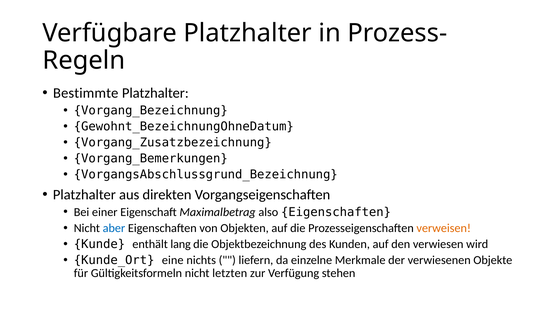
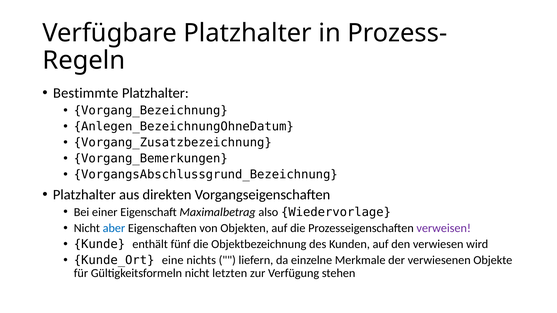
Gewohnt_BezeichnungOhneDatum: Gewohnt_BezeichnungOhneDatum -> Anlegen_BezeichnungOhneDatum (184, 127)
also Eigenschaften: Eigenschaften -> Wiedervorlage (336, 212)
verweisen colour: orange -> purple (444, 228)
lang: lang -> fünf (181, 244)
